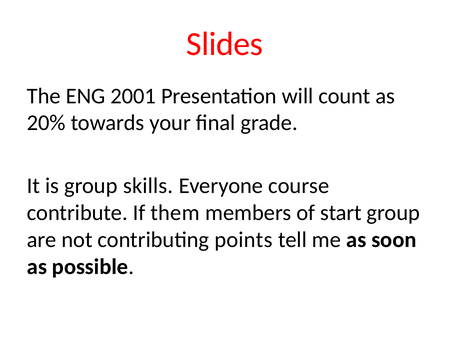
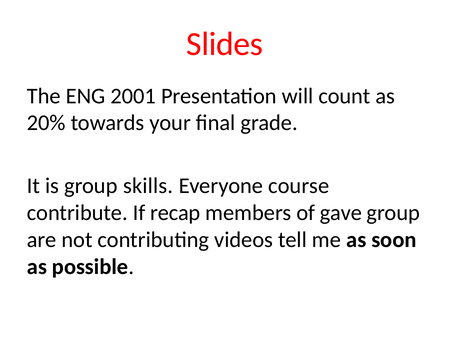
them: them -> recap (175, 213)
start: start -> gave (341, 213)
points: points -> videos (244, 240)
